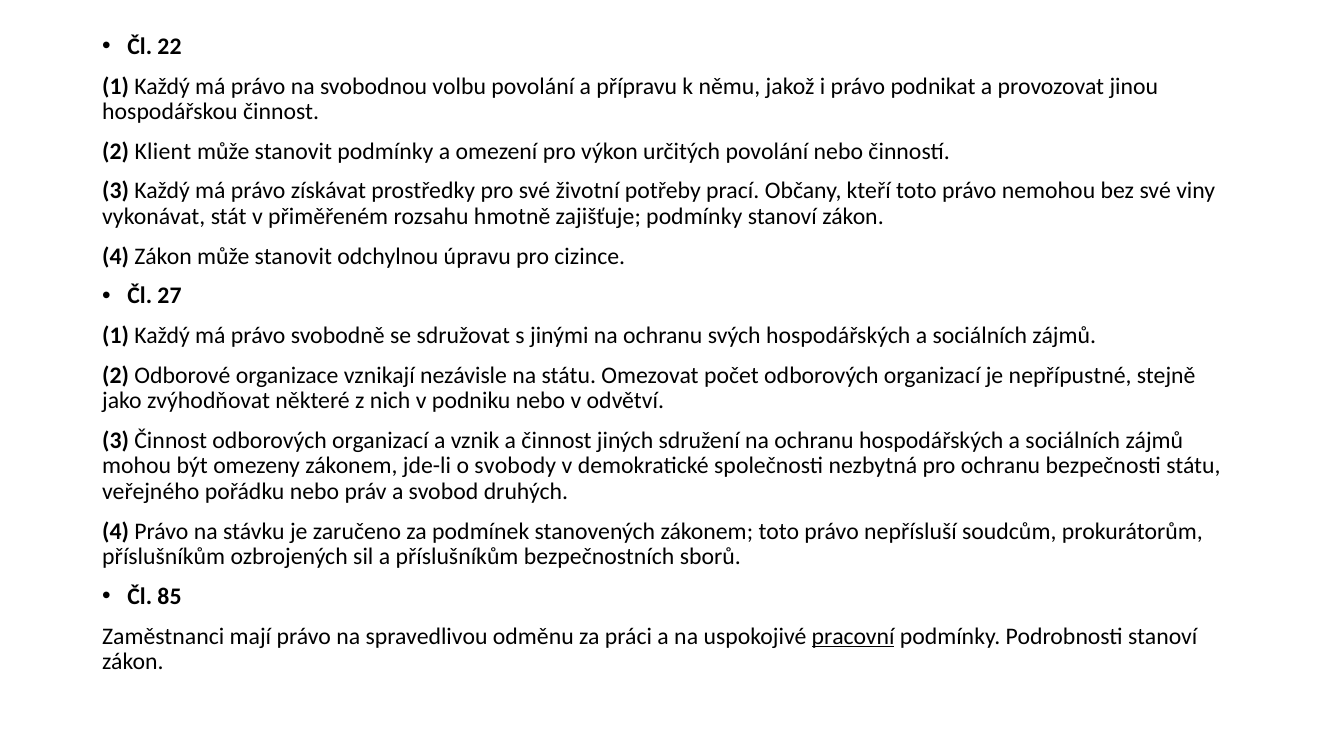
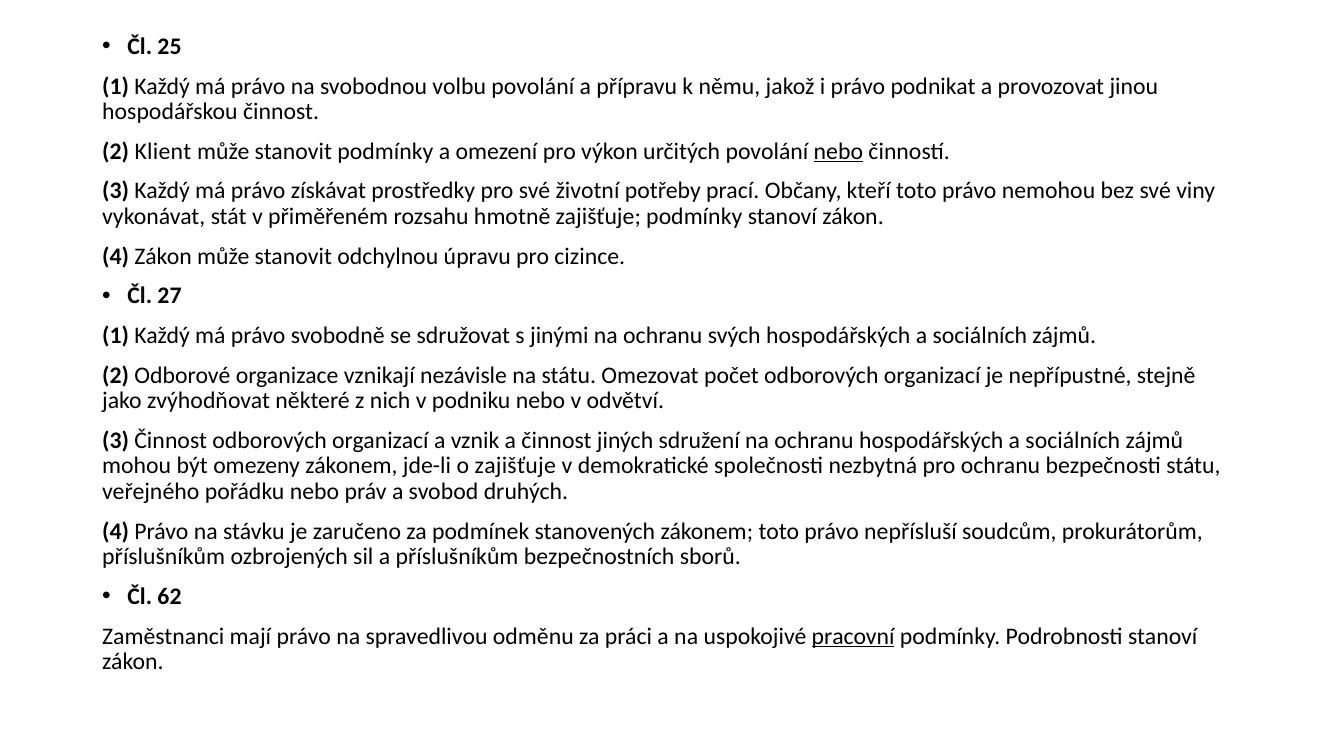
22: 22 -> 25 (170, 47)
nebo underline: none -> present (838, 152)
o svobody: svobody -> zajišťuje (515, 466)
85: 85 -> 62 (170, 597)
